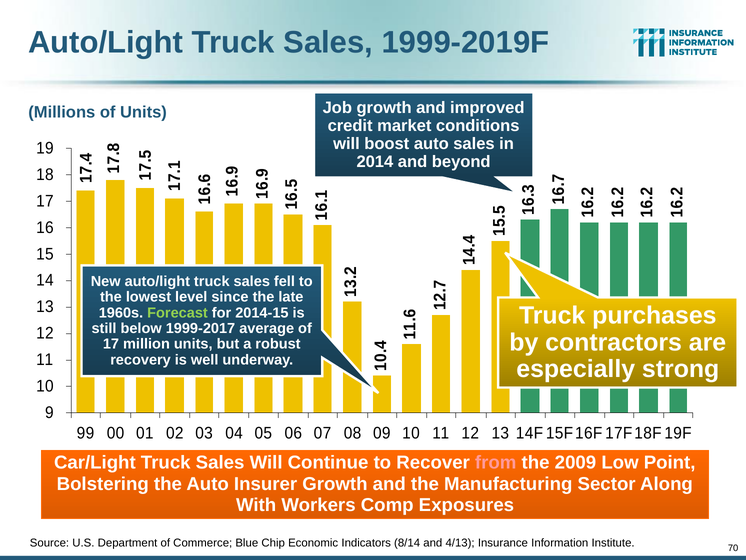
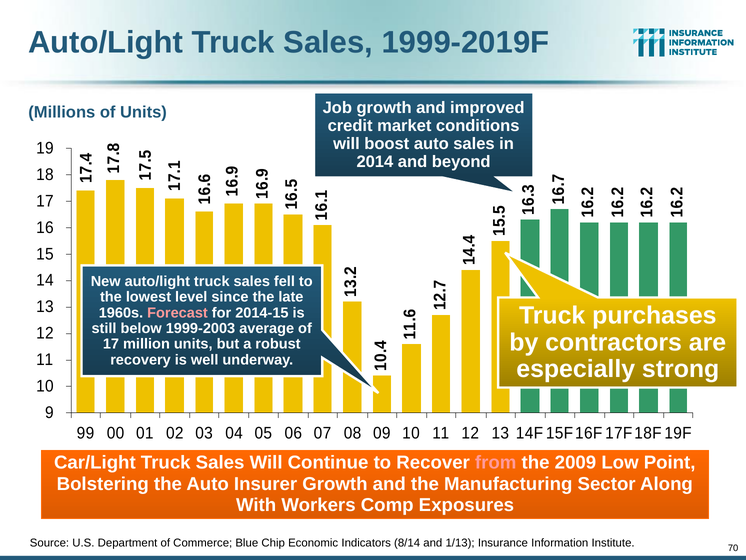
Forecast colour: light green -> pink (178, 312)
1999-2017: 1999-2017 -> 1999-2003 (200, 328)
4/13: 4/13 -> 1/13 (460, 543)
